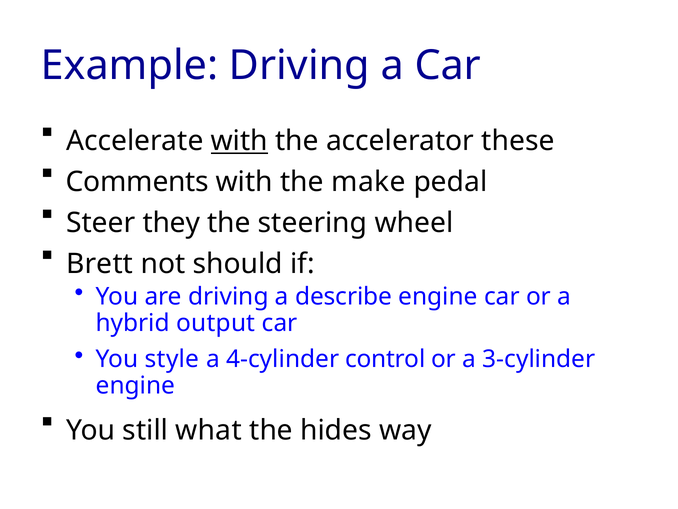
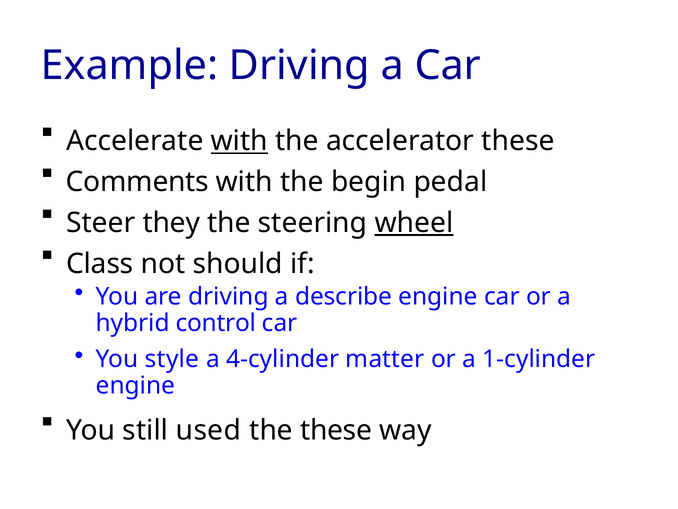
make: make -> begin (369, 182)
wheel underline: none -> present (414, 223)
Brett: Brett -> Class (100, 264)
output: output -> control (216, 323)
control: control -> matter (385, 359)
3-cylinder: 3-cylinder -> 1-cylinder (539, 359)
what: what -> used (209, 430)
the hides: hides -> these (336, 430)
